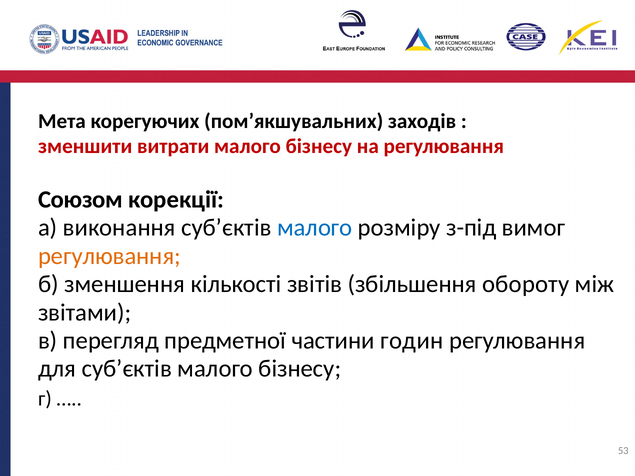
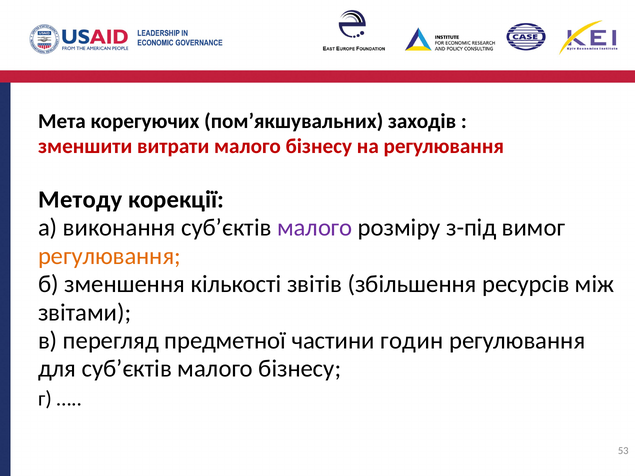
Союзом: Союзом -> Методу (80, 200)
малого colour: blue -> purple (315, 228)
обороту: обороту -> ресурсів (526, 284)
